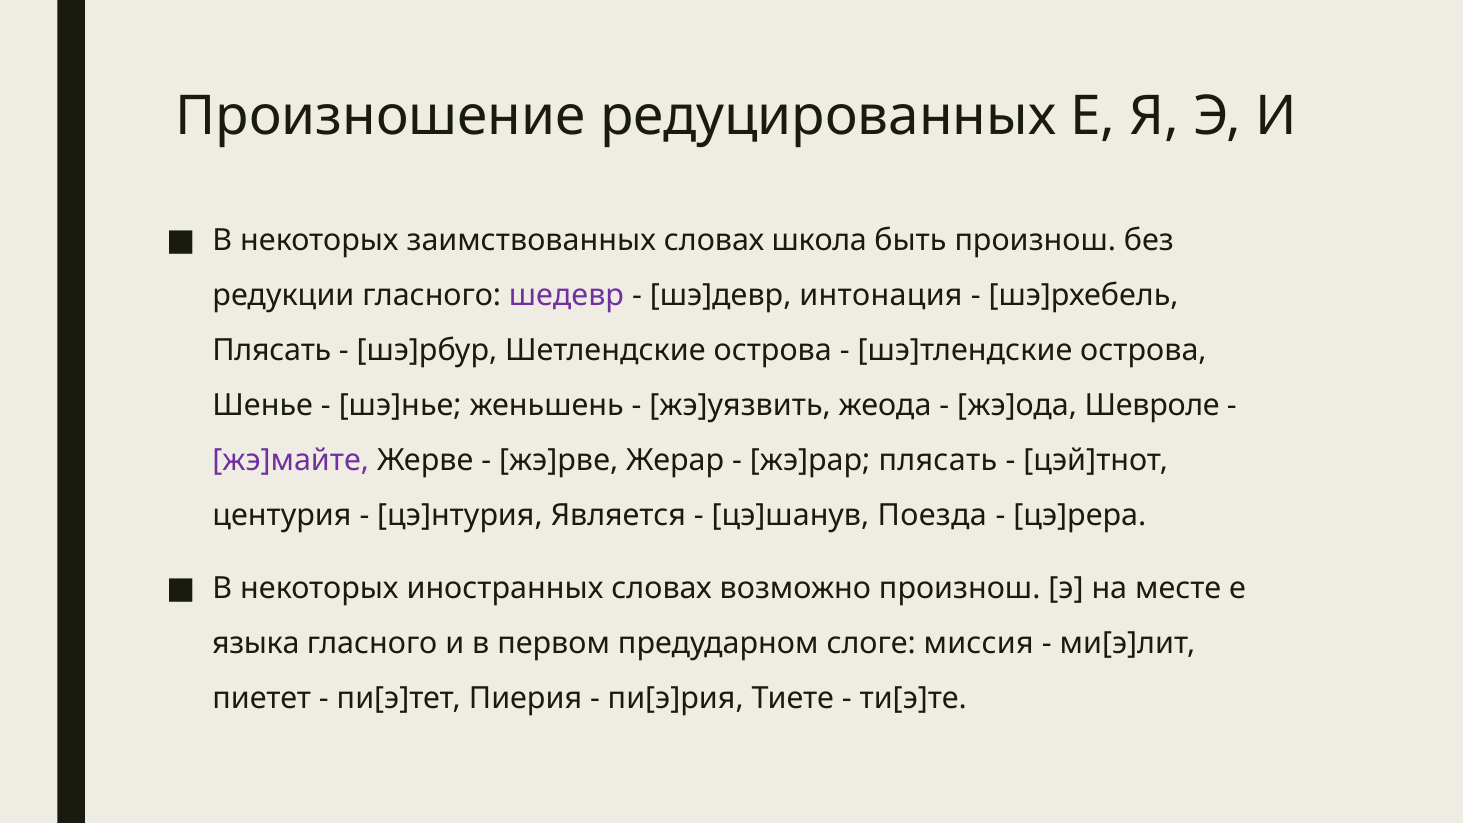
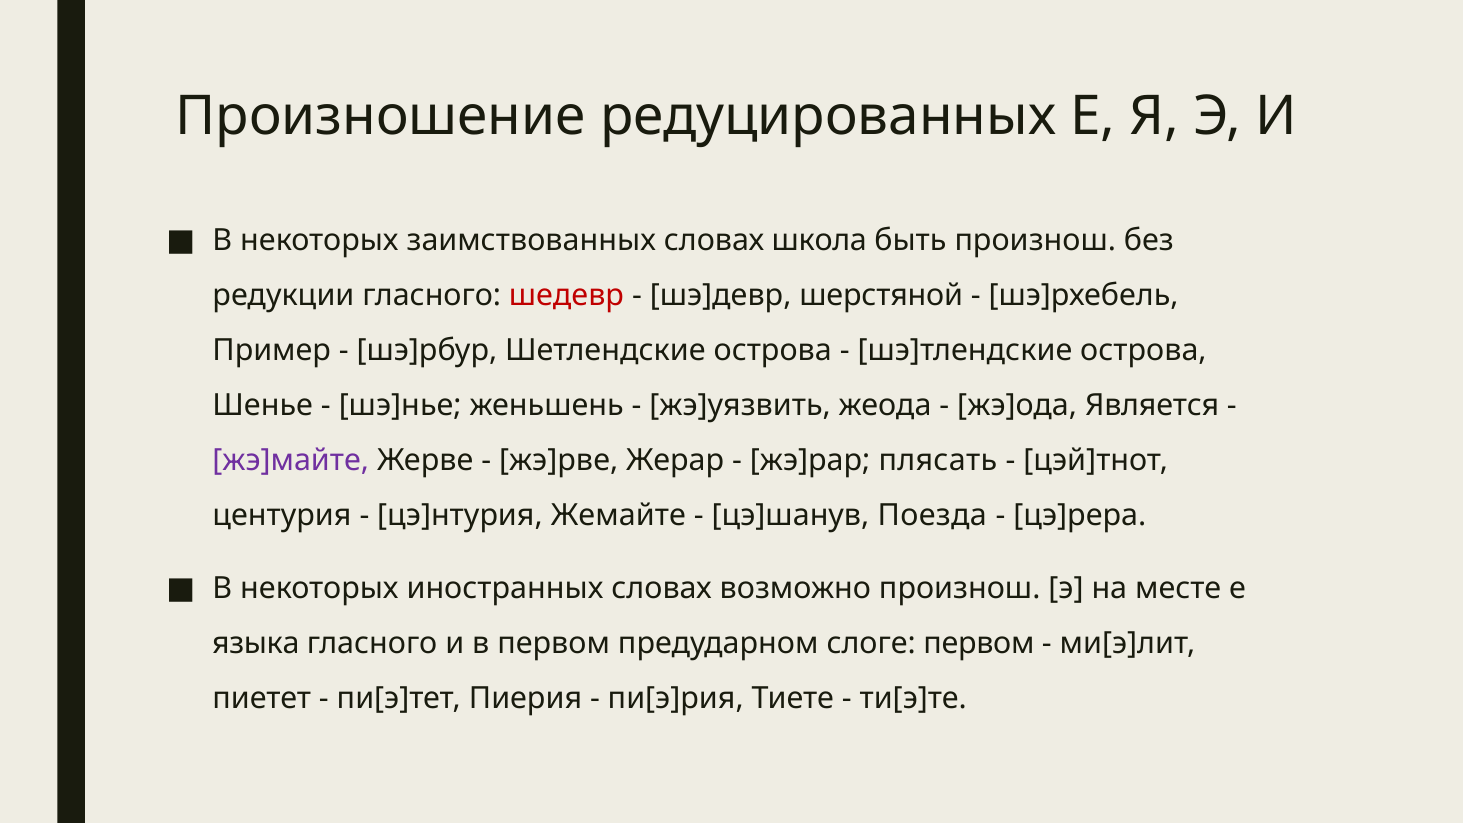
шедевр colour: purple -> red (566, 296)
интонация: интонация -> шерстяной (881, 296)
Плясать: Плясать -> Пример (272, 351)
Шевроле: Шевроле -> Является (1152, 406)
Является: Является -> Жемайте (618, 516)
слоге миссия: миссия -> первом (979, 644)
